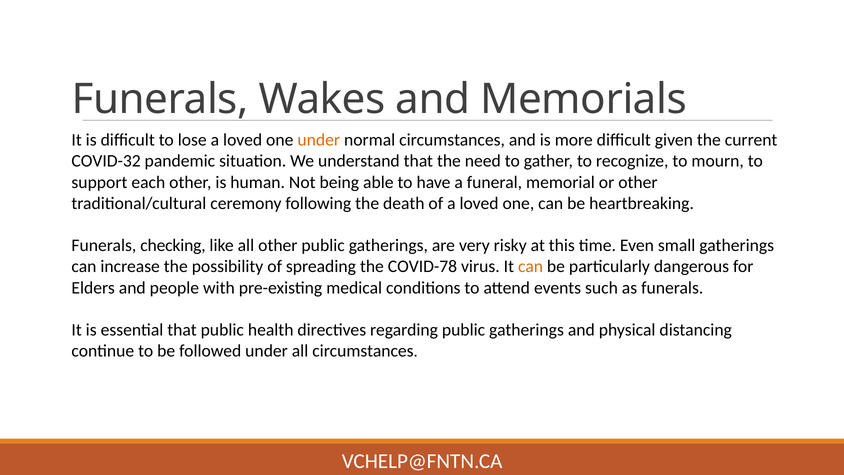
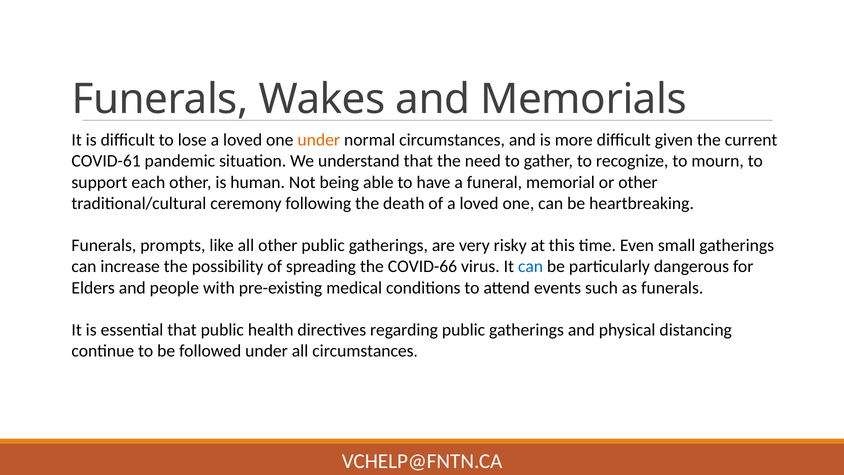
COVID-32: COVID-32 -> COVID-61 (106, 161)
checking: checking -> prompts (173, 245)
COVID-78: COVID-78 -> COVID-66 (422, 267)
can colour: orange -> blue (531, 267)
